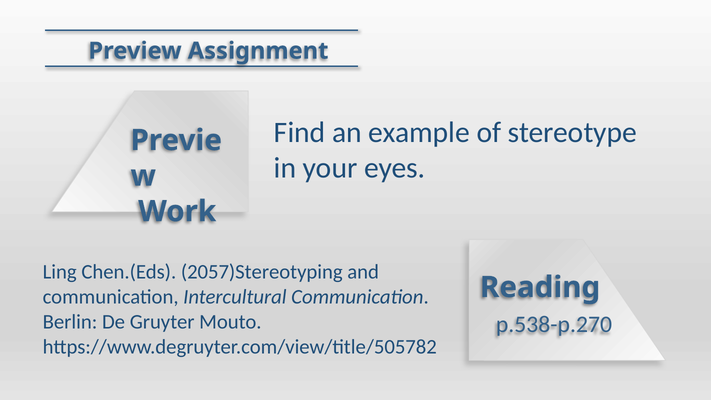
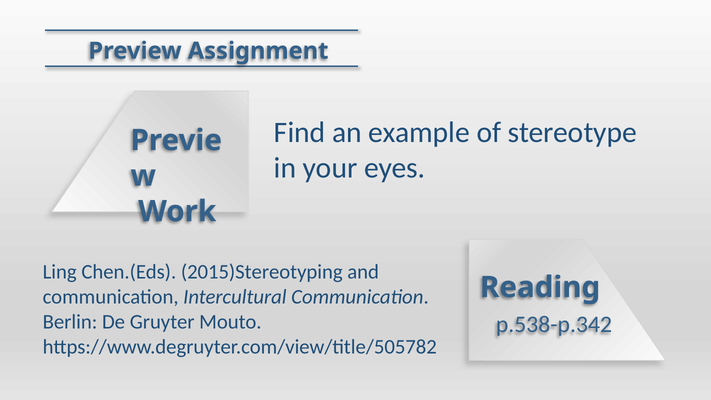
2057)Stereotyping: 2057)Stereotyping -> 2015)Stereotyping (262, 272)
p.538-p.270: p.538-p.270 -> p.538-p.342 (554, 325)
